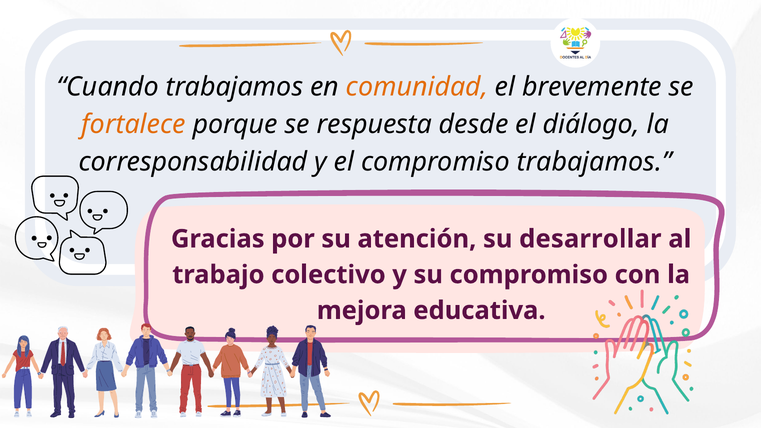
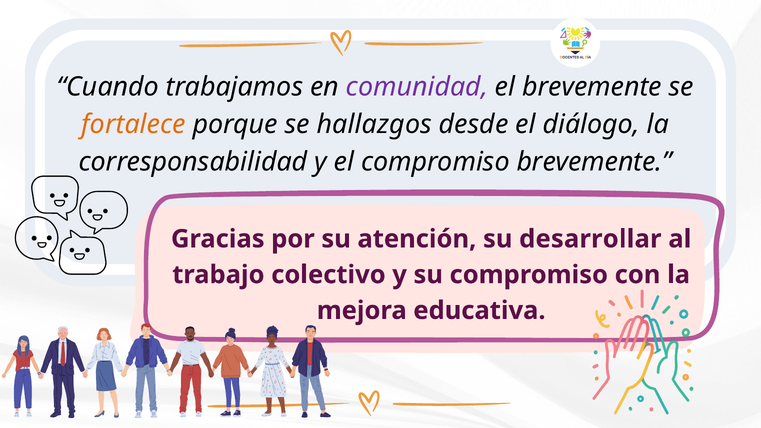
comunidad colour: orange -> purple (417, 87)
respuesta: respuesta -> hallazgos (374, 125)
compromiso trabajamos: trabajamos -> brevemente (594, 162)
